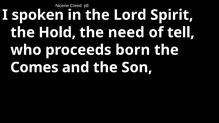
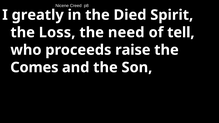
spoken: spoken -> greatly (38, 15)
Lord: Lord -> Died (130, 15)
Hold: Hold -> Loss (57, 32)
born: born -> raise (133, 50)
